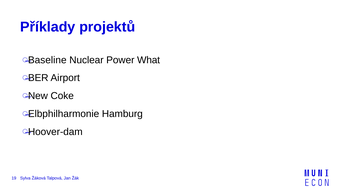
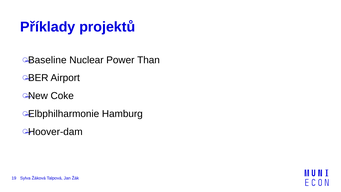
What: What -> Than (149, 60)
